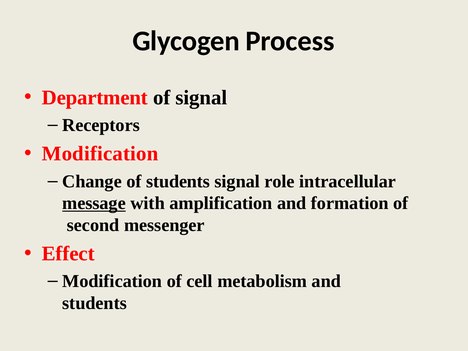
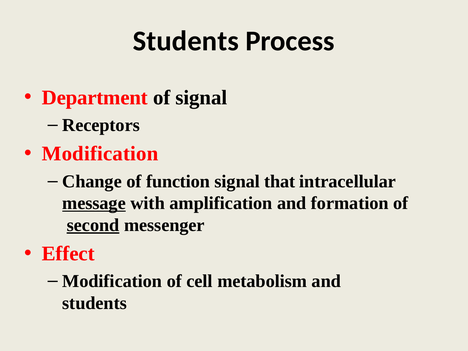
Glycogen: Glycogen -> Students (186, 41)
of students: students -> function (178, 181)
role: role -> that (280, 181)
second underline: none -> present (93, 225)
